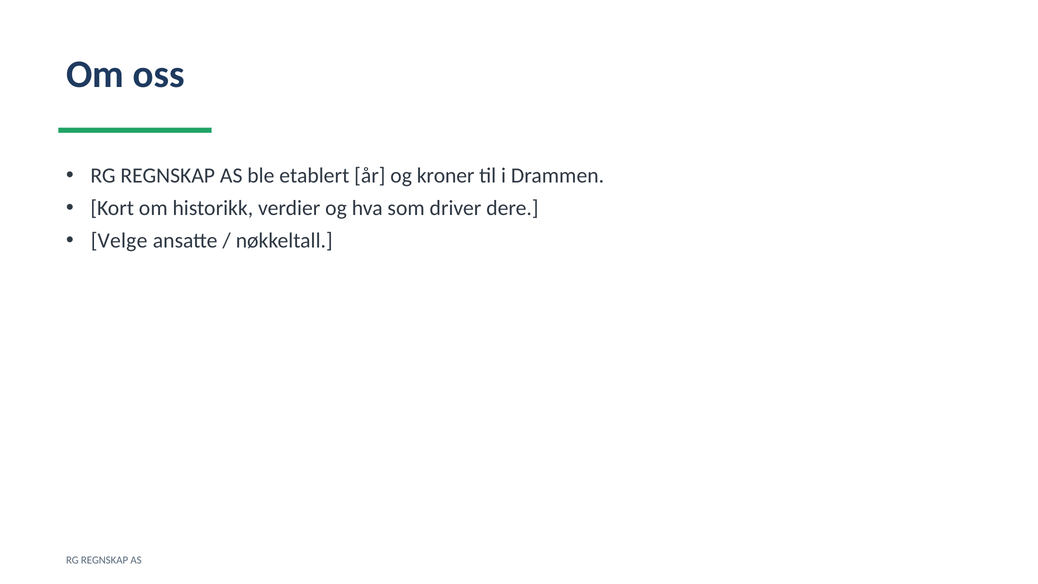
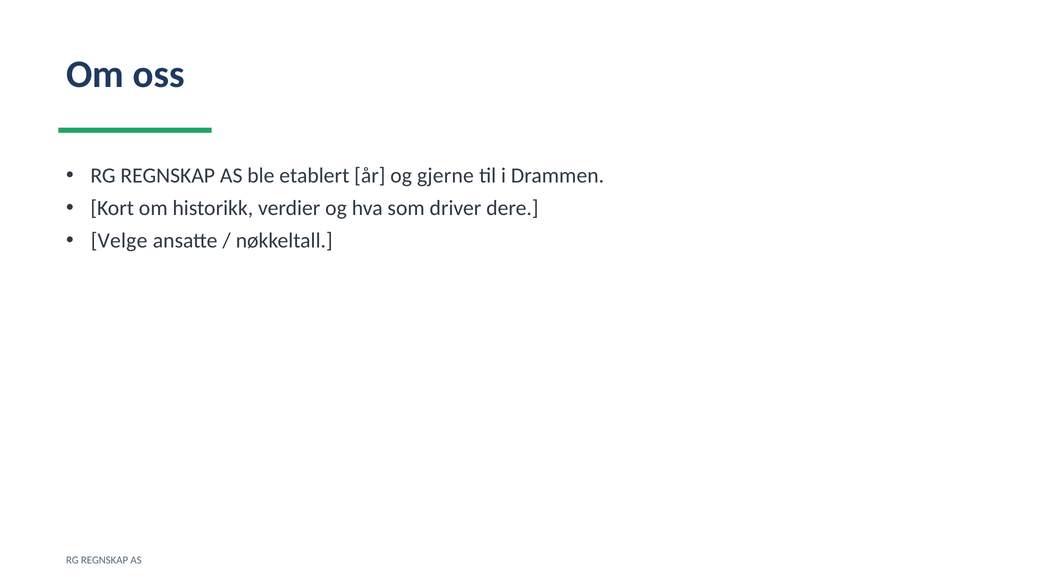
kroner: kroner -> gjerne (445, 176)
